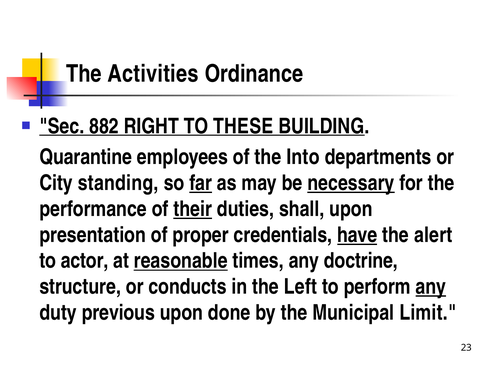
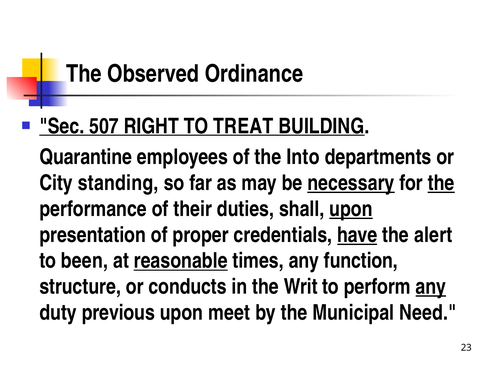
Activities: Activities -> Observed (153, 74)
882: 882 -> 507 (104, 127)
THESE: THESE -> TREAT (243, 127)
far underline: present -> none (201, 183)
the underline: none -> present (441, 183)
their underline: present -> none (193, 209)
upon underline: none -> present (351, 209)
actor: actor -> been (84, 261)
doctrine: doctrine -> function (361, 261)
Left: Left -> Writ (301, 287)
done: done -> meet (229, 313)
Limit: Limit -> Need (428, 313)
